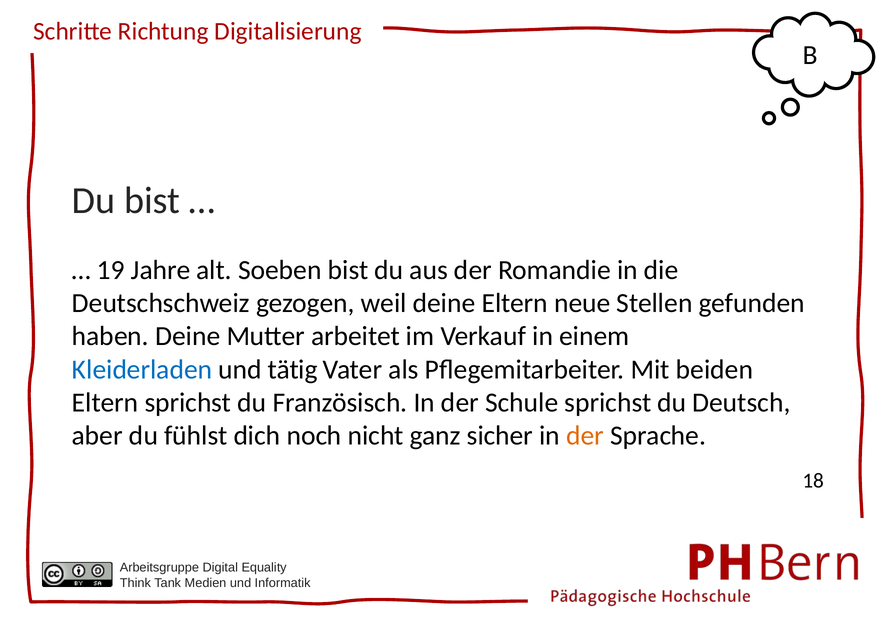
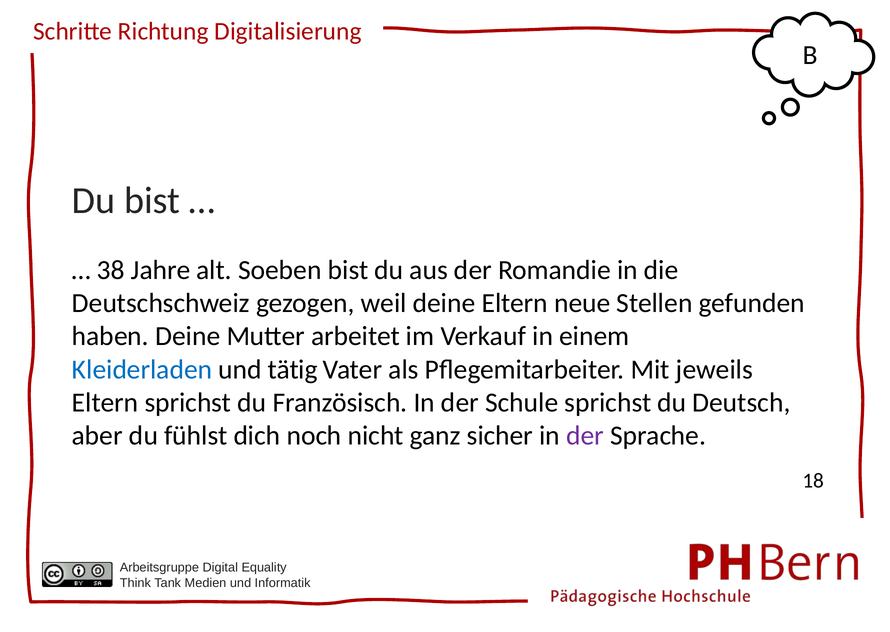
19: 19 -> 38 (111, 270)
beiden: beiden -> jeweils (715, 369)
der colour: orange -> purple (585, 435)
